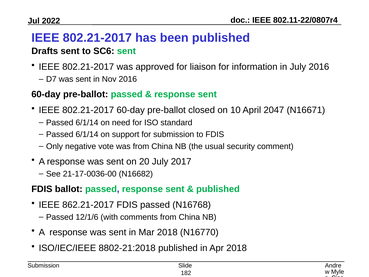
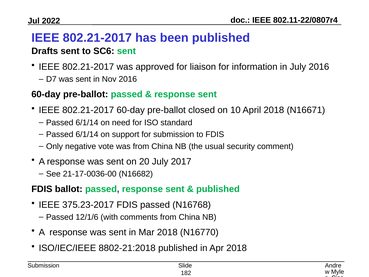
April 2047: 2047 -> 2018 (274, 110)
862.21-2017: 862.21-2017 -> 375.23-2017 (88, 205)
